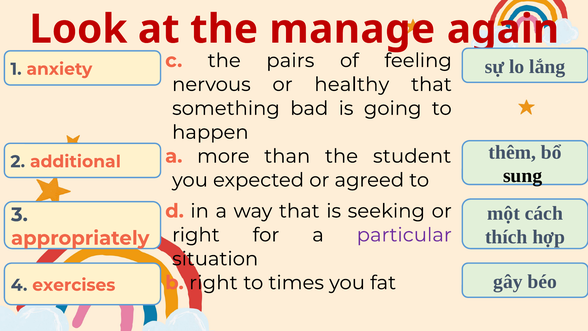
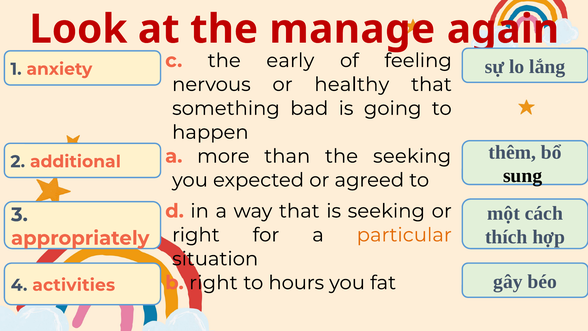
pairs: pairs -> early (290, 61)
the student: student -> seeking (412, 156)
particular colour: purple -> orange (404, 235)
times: times -> hours (296, 283)
exercises: exercises -> activities (74, 285)
